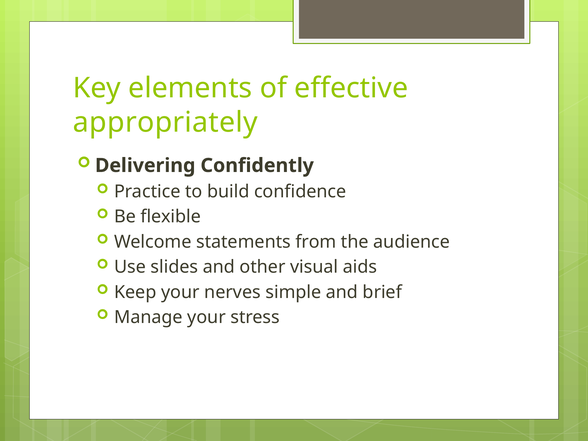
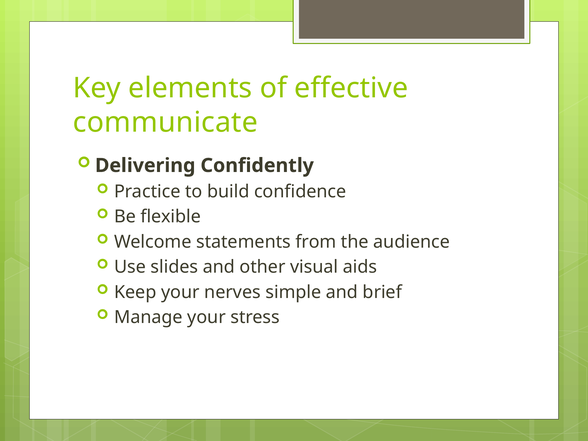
appropriately: appropriately -> communicate (165, 122)
